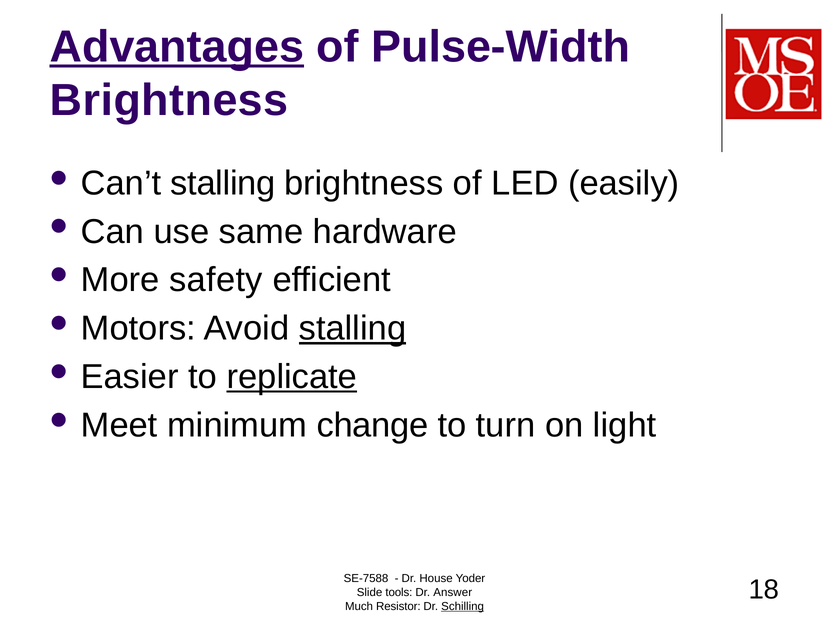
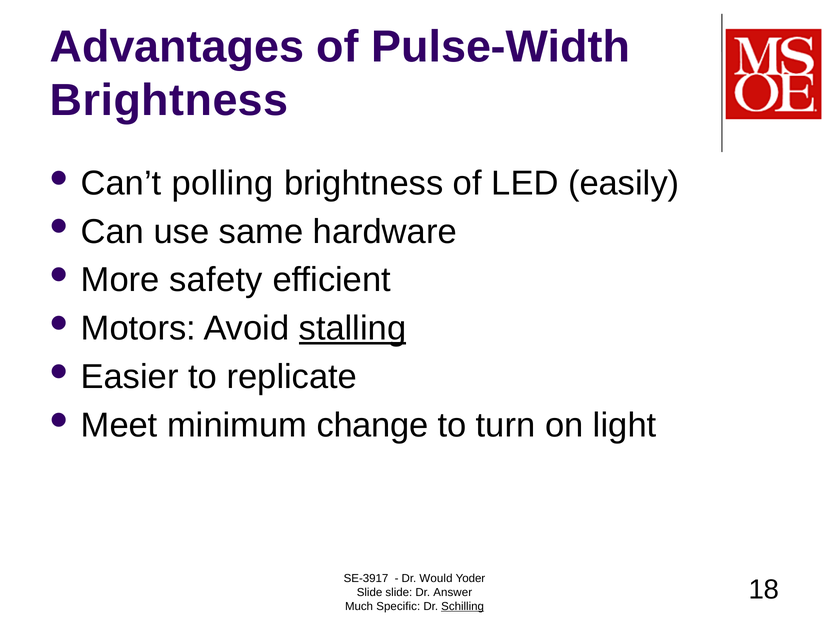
Advantages underline: present -> none (177, 47)
Can’t stalling: stalling -> polling (223, 183)
replicate underline: present -> none (292, 377)
SE-7588: SE-7588 -> SE-3917 (366, 578)
House: House -> Would (436, 578)
Slide tools: tools -> slide (399, 592)
Resistor: Resistor -> Specific (398, 606)
